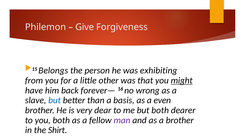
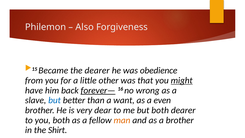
Give: Give -> Also (85, 27)
Belongs: Belongs -> Became (53, 70)
the person: person -> dearer (97, 70)
exhibiting: exhibiting -> obedience (159, 70)
forever— underline: none -> present (98, 90)
basis: basis -> want (124, 100)
man colour: purple -> orange (122, 120)
